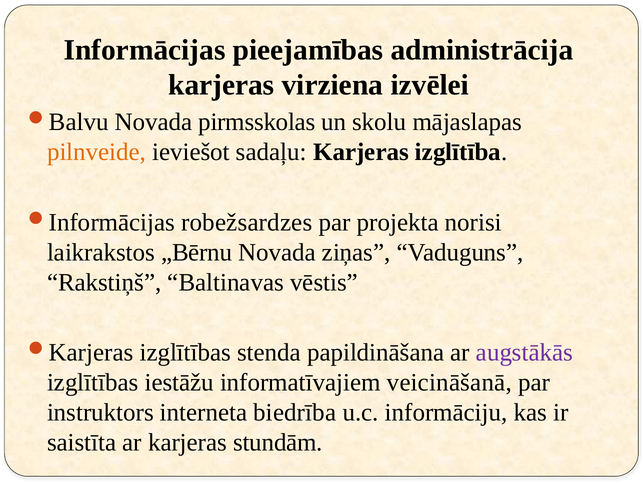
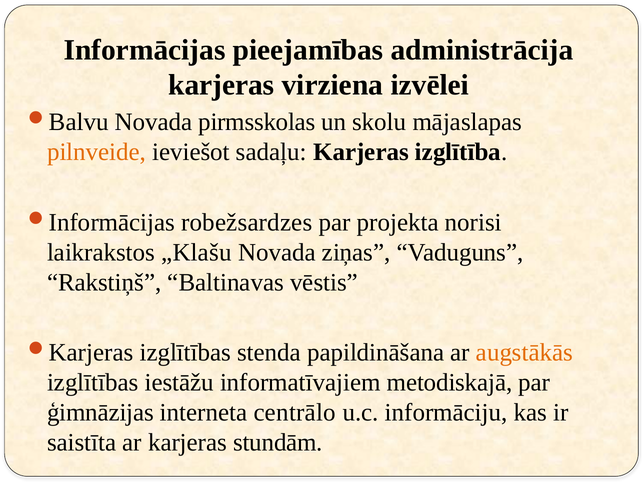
„Bērnu: „Bērnu -> „Klašu (196, 252)
augstākās colour: purple -> orange (524, 352)
veicināšanā: veicināšanā -> metodiskajā (450, 382)
instruktors: instruktors -> ģimnāzijas (100, 412)
biedrība: biedrība -> centrālo (295, 412)
